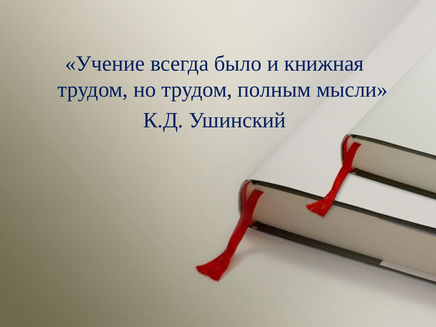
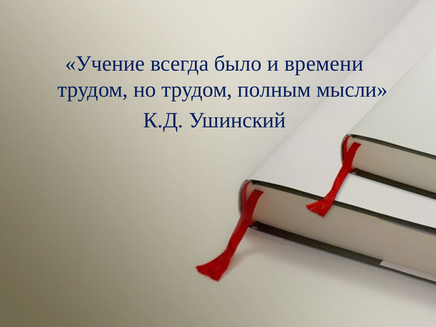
книжная: книжная -> времени (324, 64)
